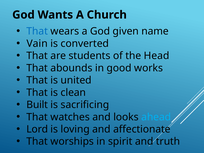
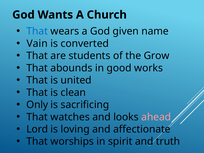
Head: Head -> Grow (157, 56)
Built: Built -> Only (37, 105)
ahead colour: light blue -> pink (156, 117)
